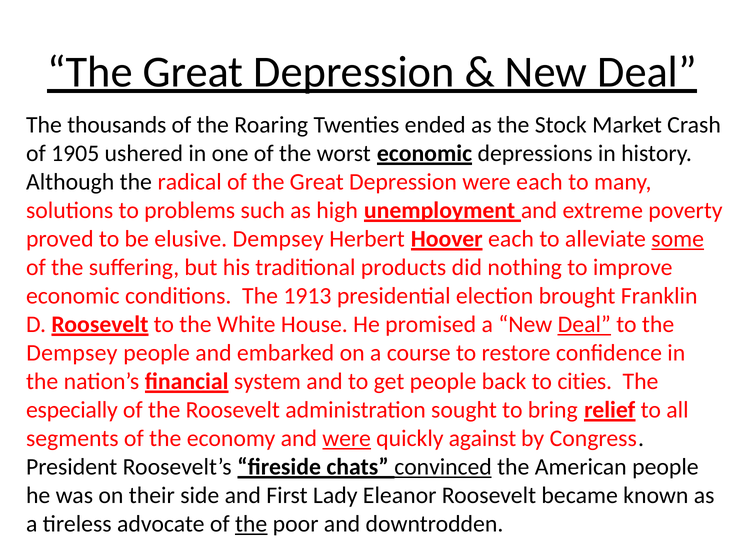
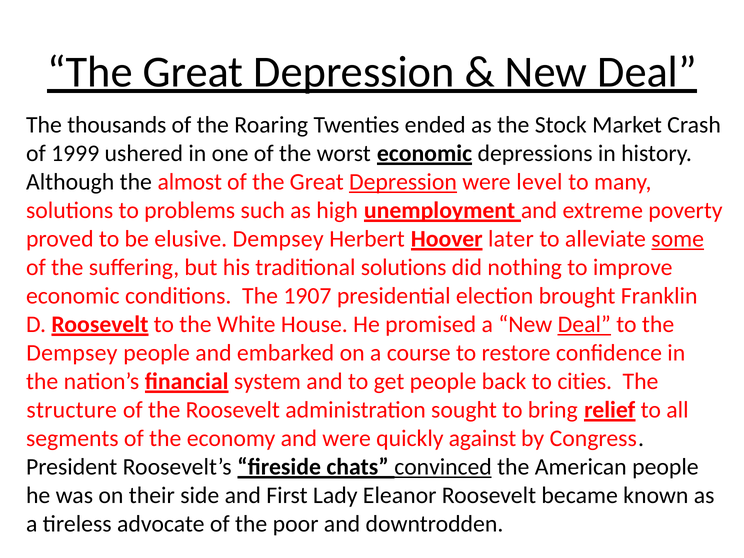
1905: 1905 -> 1999 (75, 154)
radical: radical -> almost (190, 182)
Depression underline: none -> present (403, 182)
were each: each -> level (539, 182)
Hoover each: each -> later (511, 239)
traditional products: products -> solutions (404, 268)
1913: 1913 -> 1907 (307, 296)
especially: especially -> structure (72, 410)
were underline: present -> none (347, 439)
the underline: present -> none (251, 524)
